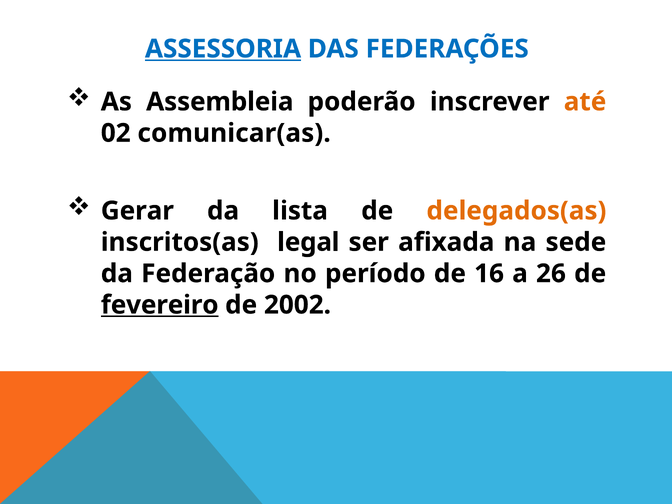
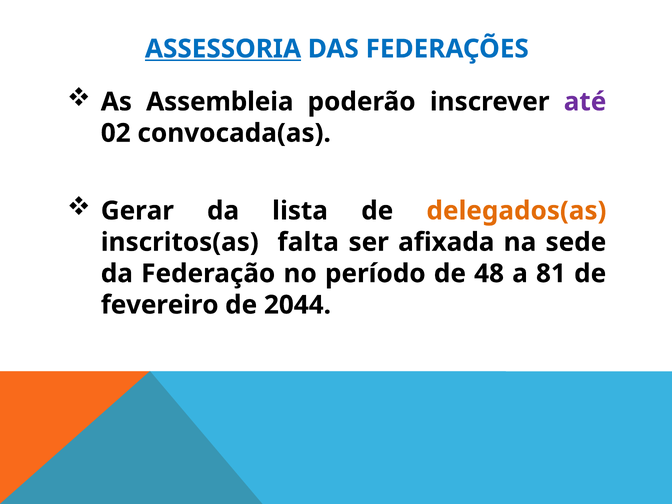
até colour: orange -> purple (585, 102)
comunicar(as: comunicar(as -> convocada(as (234, 133)
legal: legal -> falta (308, 242)
16: 16 -> 48 (489, 274)
26: 26 -> 81 (551, 274)
fevereiro underline: present -> none (160, 305)
2002: 2002 -> 2044 (297, 305)
